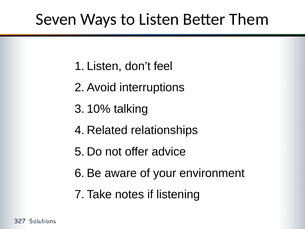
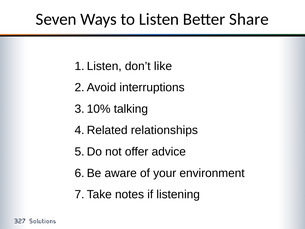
Them: Them -> Share (249, 19)
feel: feel -> like (163, 66)
